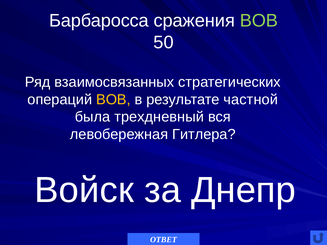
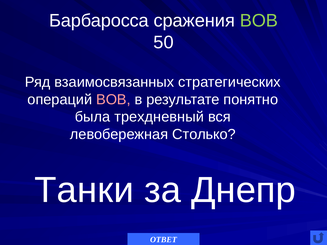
ВОВ colour: yellow -> pink (113, 100)
частной: частной -> понятно (251, 100)
Гитлера: Гитлера -> Столько (204, 134)
Войск: Войск -> Танки (84, 190)
